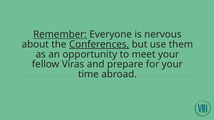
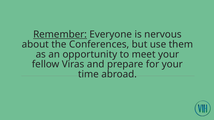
Conferences underline: present -> none (99, 44)
